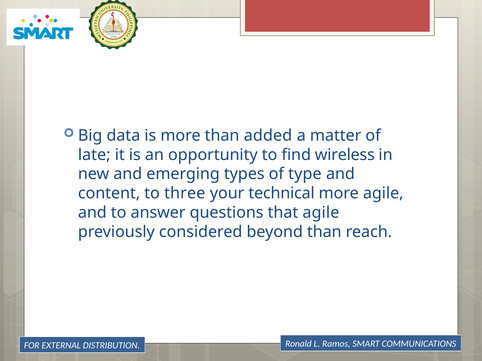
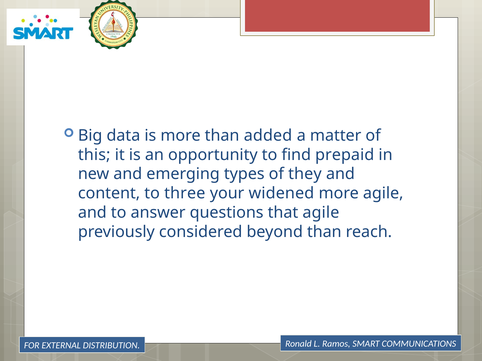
late: late -> this (94, 155)
wireless: wireless -> prepaid (345, 155)
type: type -> they (305, 174)
technical: technical -> widened (281, 194)
